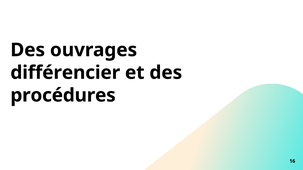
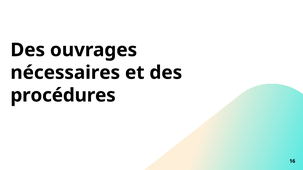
différencier: différencier -> nécessaires (65, 73)
